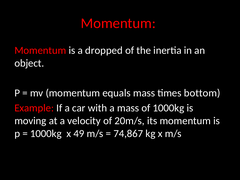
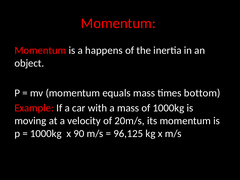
dropped: dropped -> happens (104, 50)
49: 49 -> 90 (79, 134)
74,867: 74,867 -> 96,125 (128, 134)
